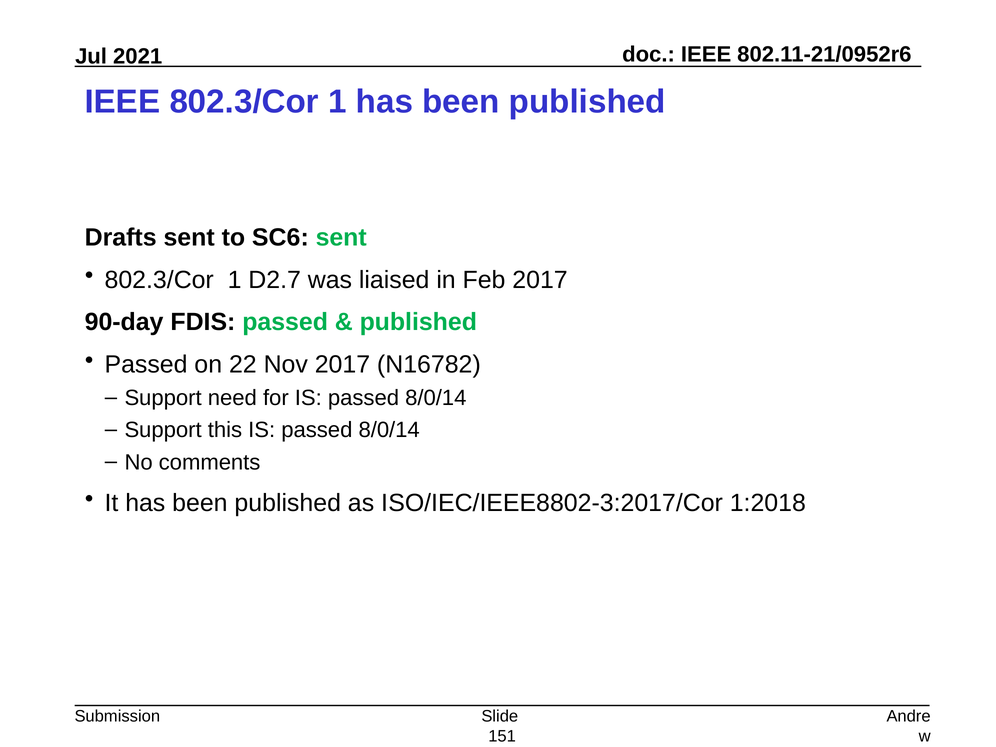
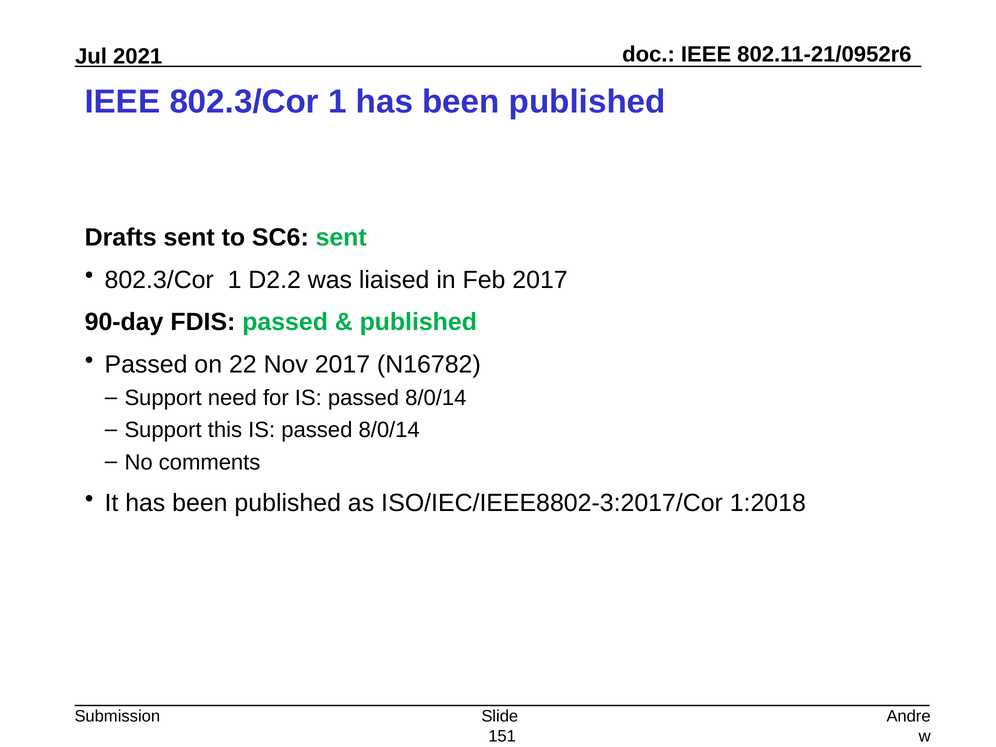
D2.7: D2.7 -> D2.2 (275, 280)
